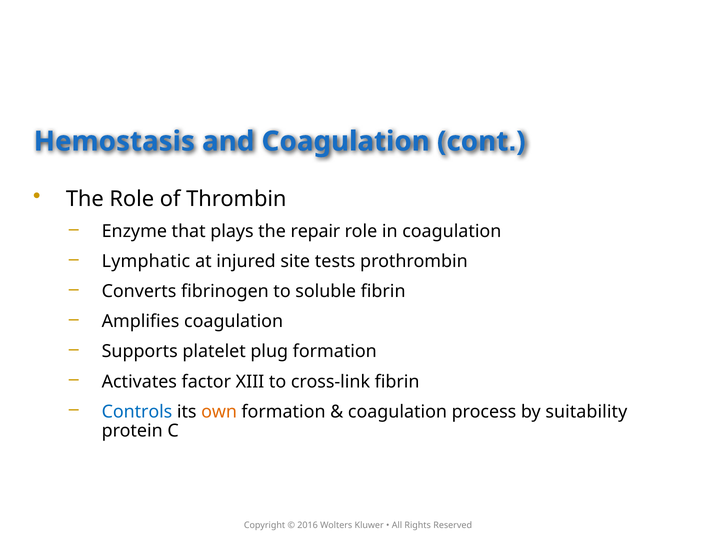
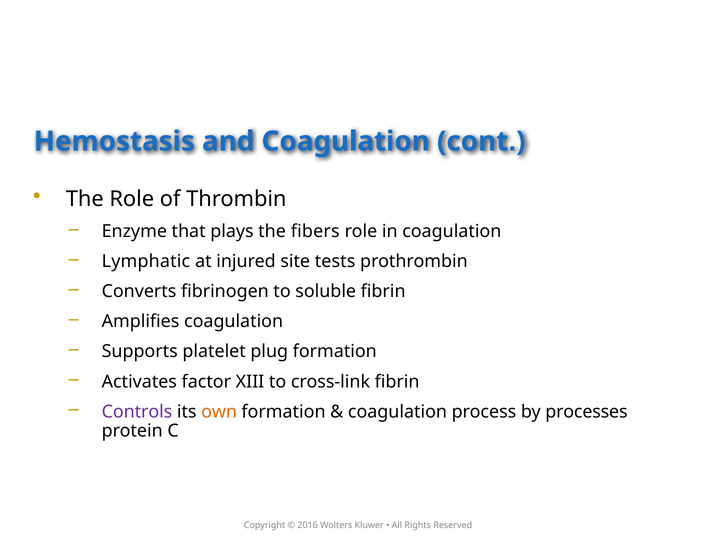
repair: repair -> fibers (315, 231)
Controls colour: blue -> purple (137, 412)
suitability: suitability -> processes (586, 412)
